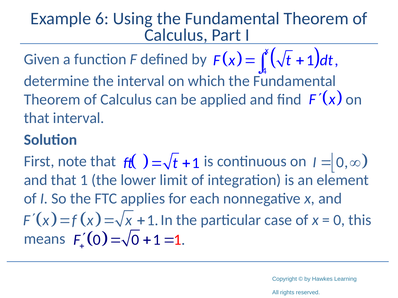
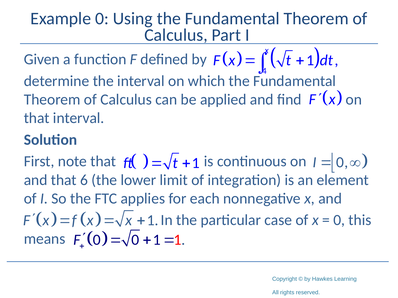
Example 6: 6 -> 0 (102, 18)
that 1: 1 -> 6 (84, 180)
